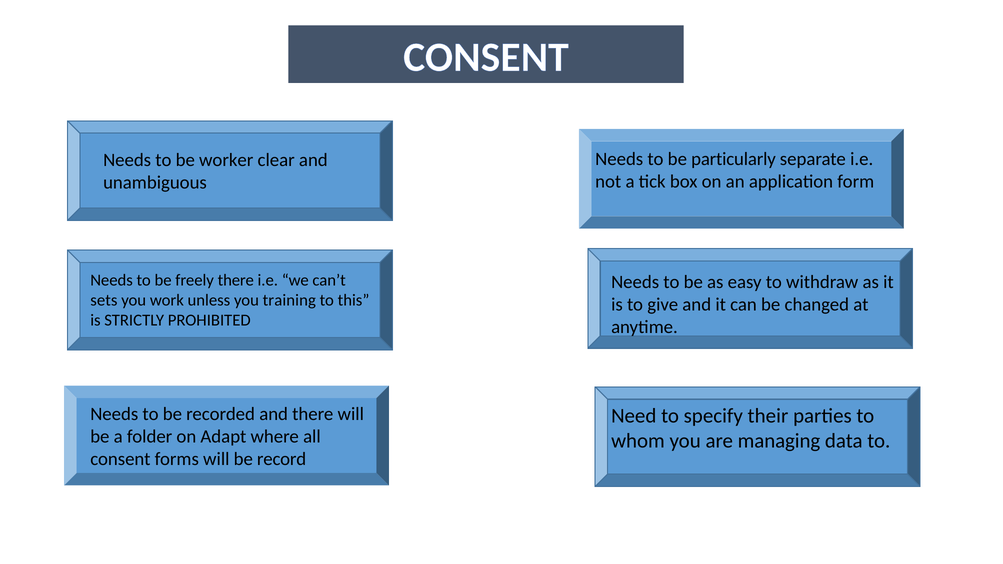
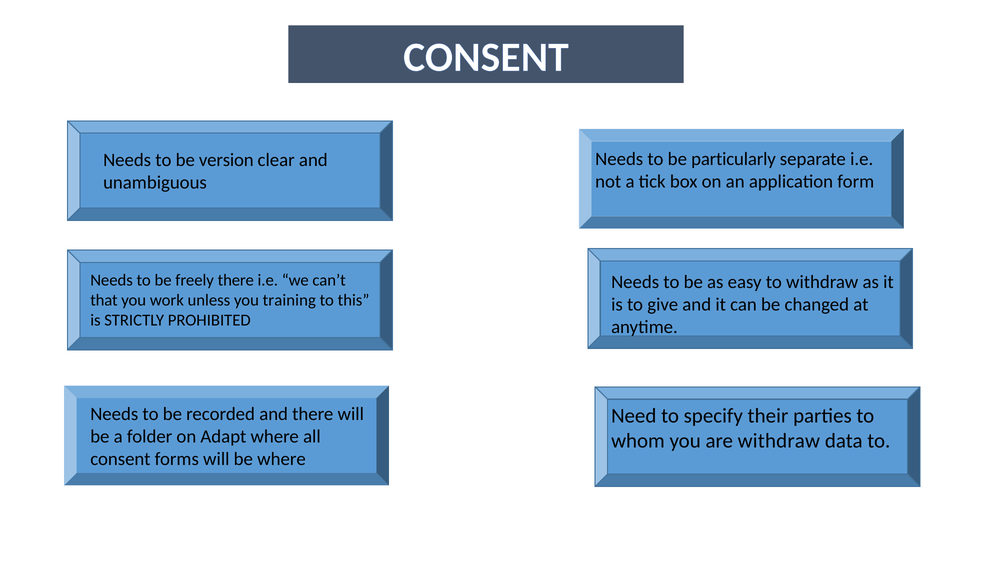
worker: worker -> version (226, 160)
sets: sets -> that (104, 300)
are managing: managing -> withdraw (779, 441)
be record: record -> where (281, 459)
